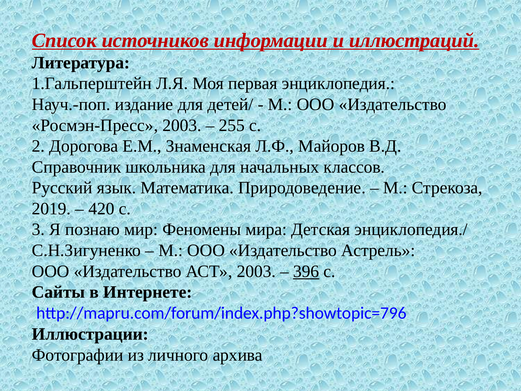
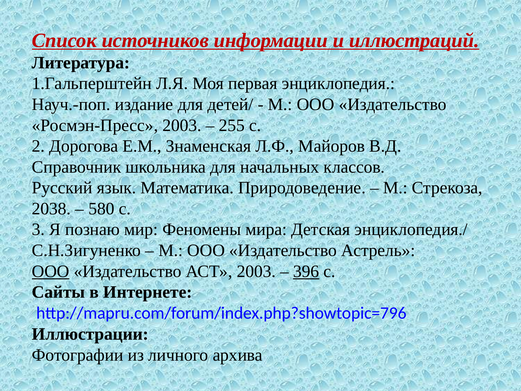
2019: 2019 -> 2038 (51, 209)
420: 420 -> 580 (101, 209)
ООО underline: none -> present (51, 271)
